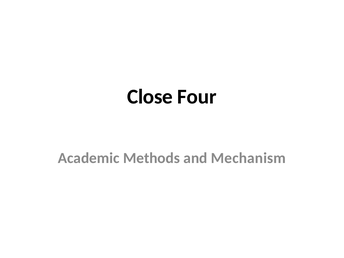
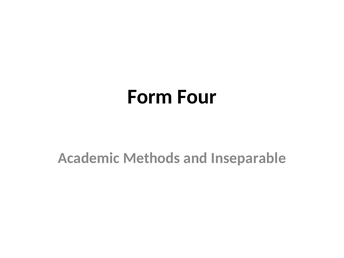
Close: Close -> Form (150, 97)
Mechanism: Mechanism -> Inseparable (248, 158)
